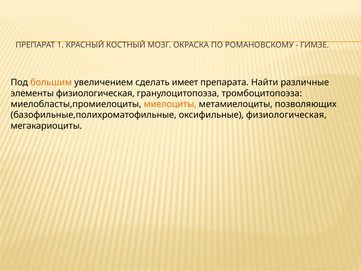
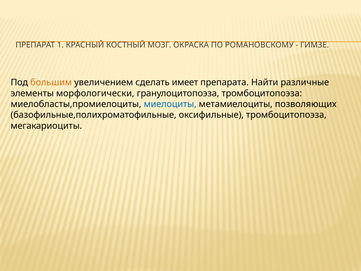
элементы физиологическая: физиологическая -> морфологически (95, 93)
миелоциты colour: orange -> blue (170, 104)
оксифильные физиологическая: физиологическая -> тромбоцитопоэза (286, 115)
